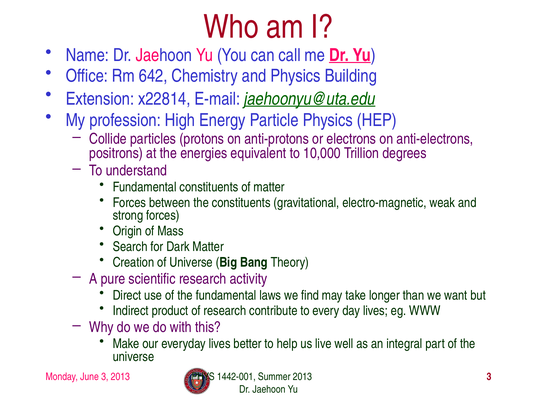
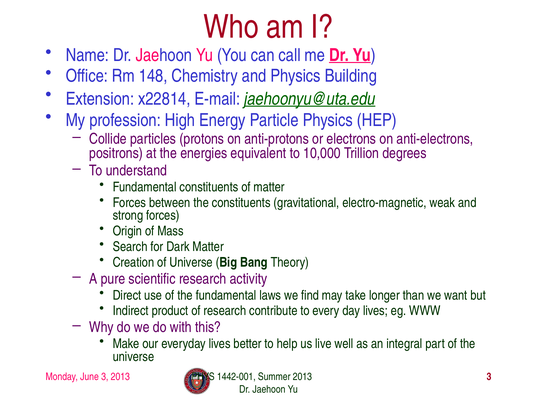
642: 642 -> 148 (153, 76)
